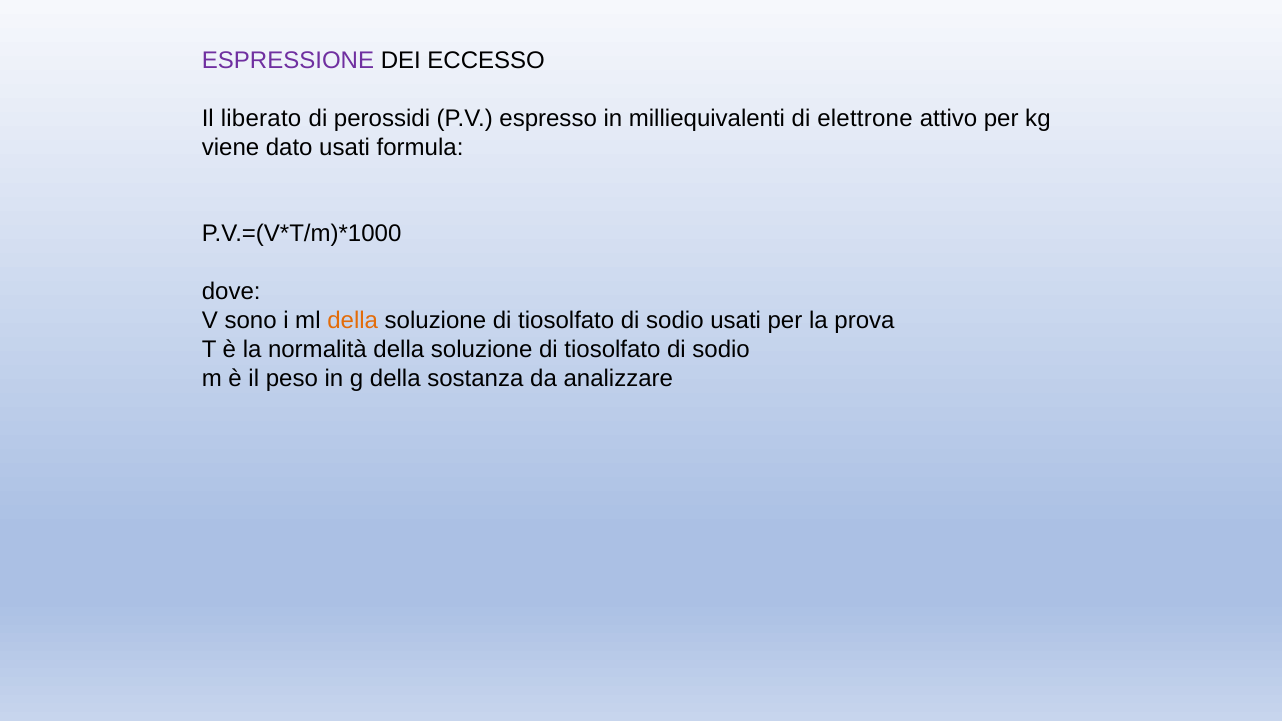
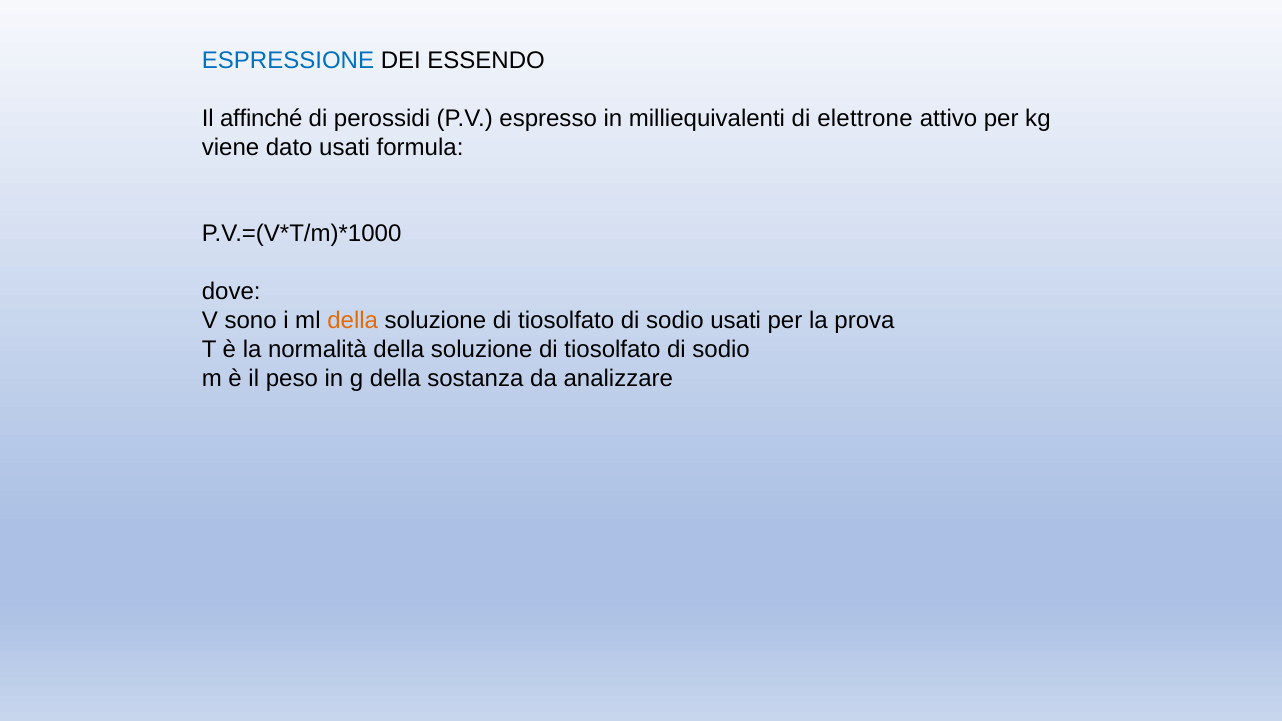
ESPRESSIONE colour: purple -> blue (288, 61)
ECCESSO: ECCESSO -> ESSENDO (486, 61)
liberato: liberato -> affinché (261, 119)
